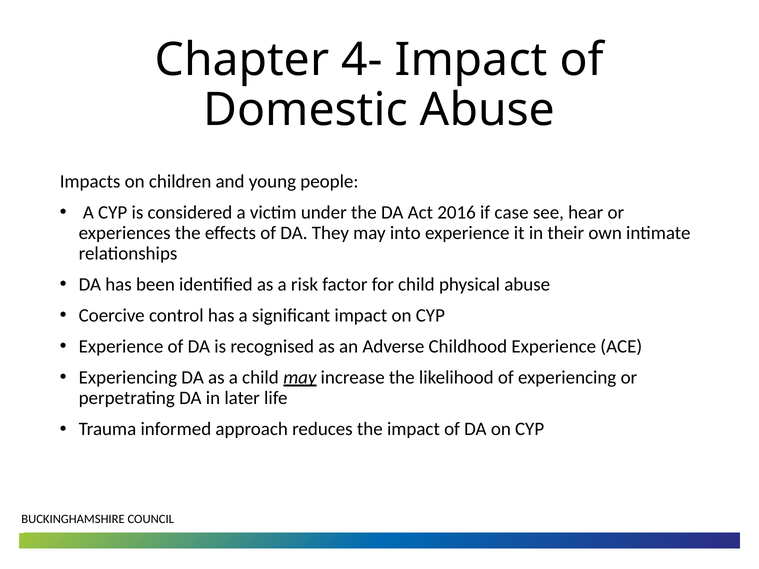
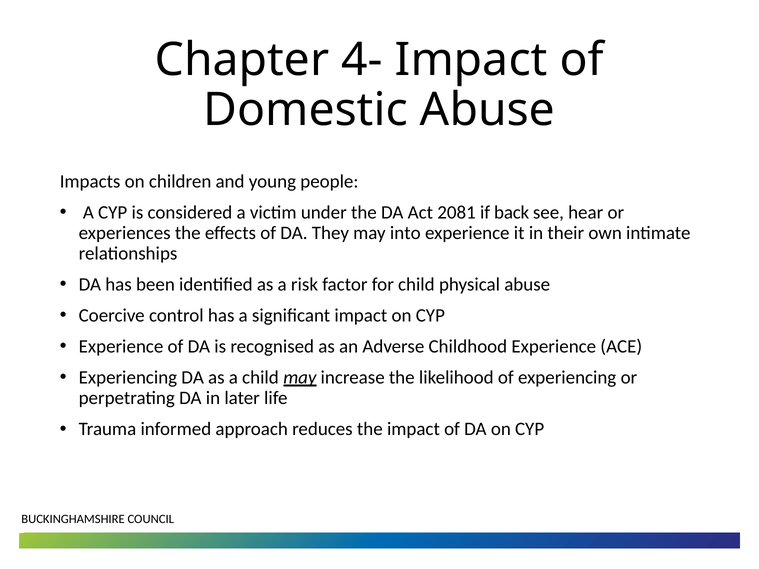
2016: 2016 -> 2081 (457, 212)
case: case -> back (512, 212)
